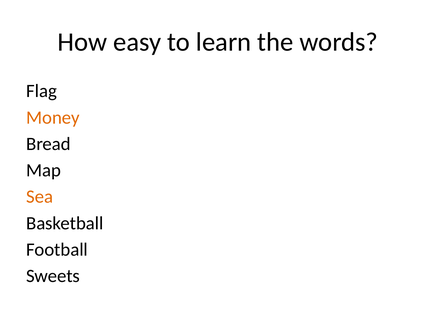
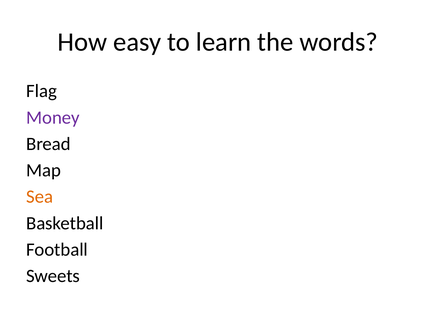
Money colour: orange -> purple (53, 117)
